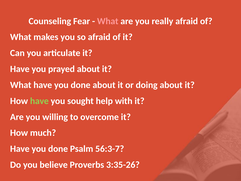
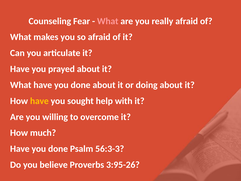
have colour: light green -> yellow (39, 101)
56:3-7: 56:3-7 -> 56:3-3 (110, 149)
3:35-26: 3:35-26 -> 3:95-26 (123, 165)
